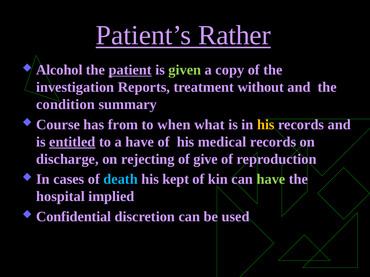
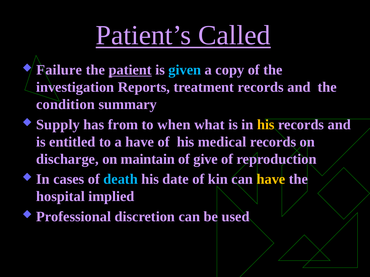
Rather: Rather -> Called (234, 35)
Alcohol: Alcohol -> Failure (59, 70)
given colour: light green -> light blue (185, 70)
treatment without: without -> records (261, 87)
Course: Course -> Supply (58, 125)
entitled underline: present -> none (72, 142)
rejecting: rejecting -> maintain (148, 159)
kept: kept -> date (176, 180)
have colour: light green -> yellow (271, 180)
Confidential: Confidential -> Professional (74, 217)
